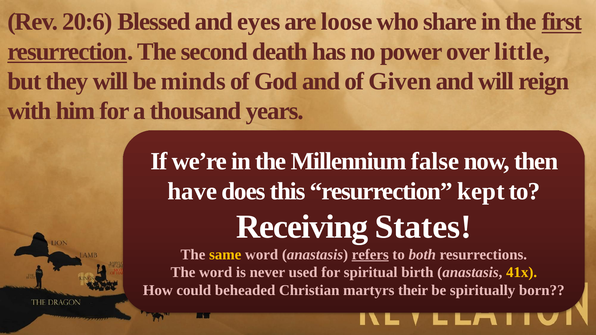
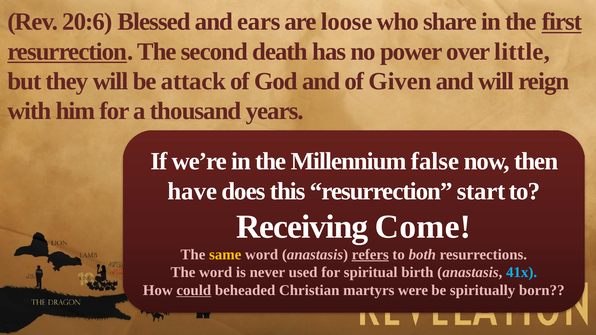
eyes: eyes -> ears (259, 22)
minds: minds -> attack (193, 81)
kept: kept -> start (481, 191)
States: States -> Come (423, 227)
41x colour: yellow -> light blue (522, 273)
could underline: none -> present (194, 290)
their: their -> were (413, 290)
